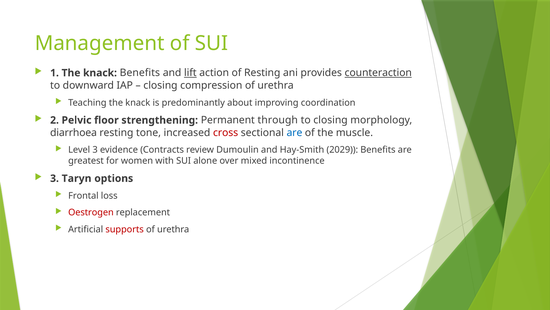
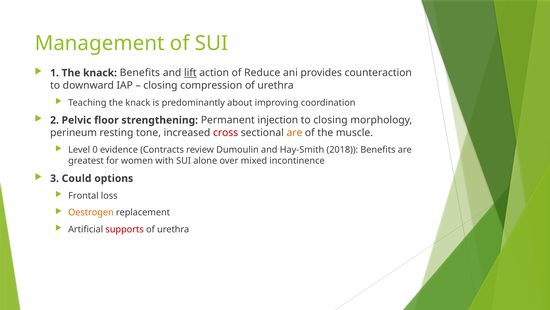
of Resting: Resting -> Reduce (262, 73)
counteraction underline: present -> none (378, 73)
through: through -> injection (278, 120)
diarrhoea: diarrhoea -> perineum (74, 132)
are colour: blue -> orange (294, 132)
Level 3: 3 -> 0 (95, 150)
2029: 2029 -> 2018 (342, 150)
Taryn: Taryn -> Could (77, 178)
Oestrogen colour: red -> orange (91, 212)
